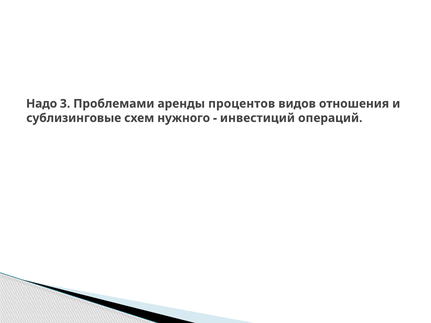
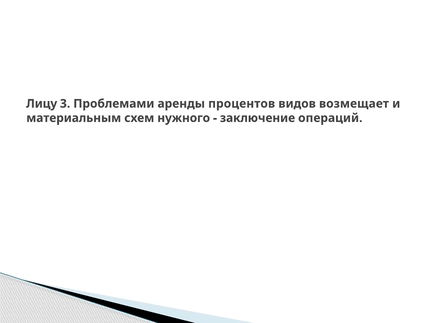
Надо: Надо -> Лицу (42, 104)
отношения: отношения -> возмещает (354, 104)
сублизинговые: сублизинговые -> материальным (74, 118)
инвестиций: инвестиций -> заключение (258, 118)
